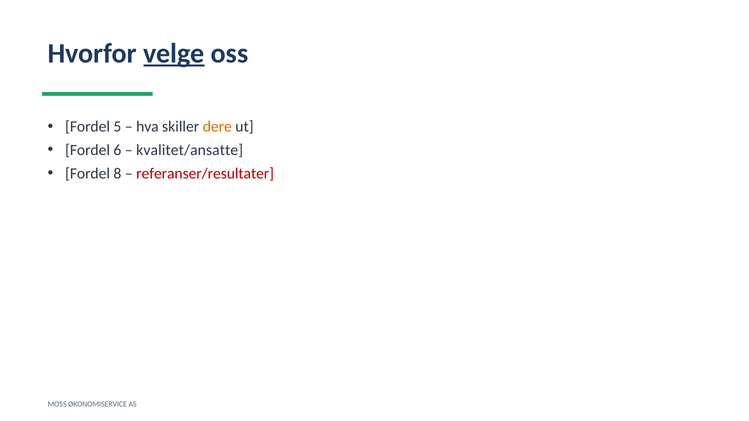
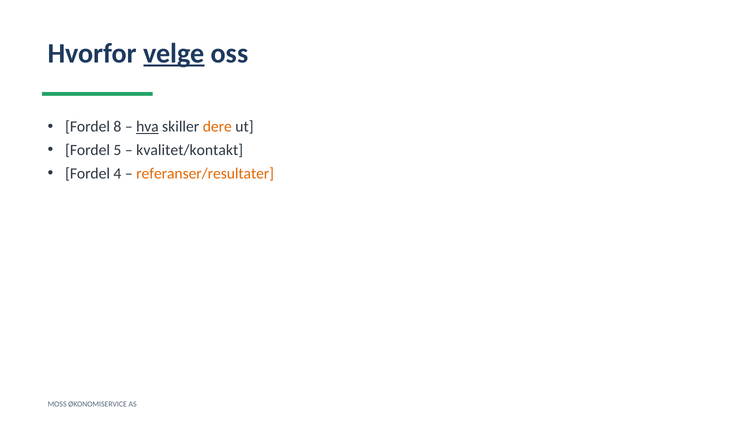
5: 5 -> 8 (117, 127)
hva underline: none -> present (147, 127)
6: 6 -> 5 (117, 150)
kvalitet/ansatte: kvalitet/ansatte -> kvalitet/kontakt (190, 150)
8: 8 -> 4 (117, 174)
referanser/resultater colour: red -> orange (205, 174)
